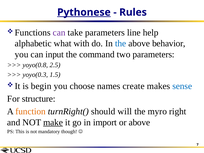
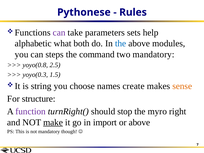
Pythonese underline: present -> none (84, 12)
line: line -> sets (134, 33)
with: with -> both (82, 43)
behavior: behavior -> modules (169, 43)
input: input -> steps (55, 54)
two parameters: parameters -> mandatory (154, 54)
begin: begin -> string (41, 86)
sense colour: blue -> orange (182, 86)
function colour: orange -> purple (31, 111)
will: will -> stop (125, 111)
